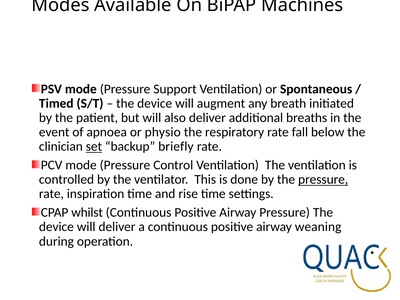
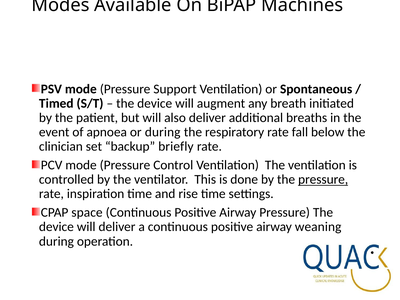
or physio: physio -> during (163, 132)
set underline: present -> none (94, 147)
whilst: whilst -> space (87, 212)
